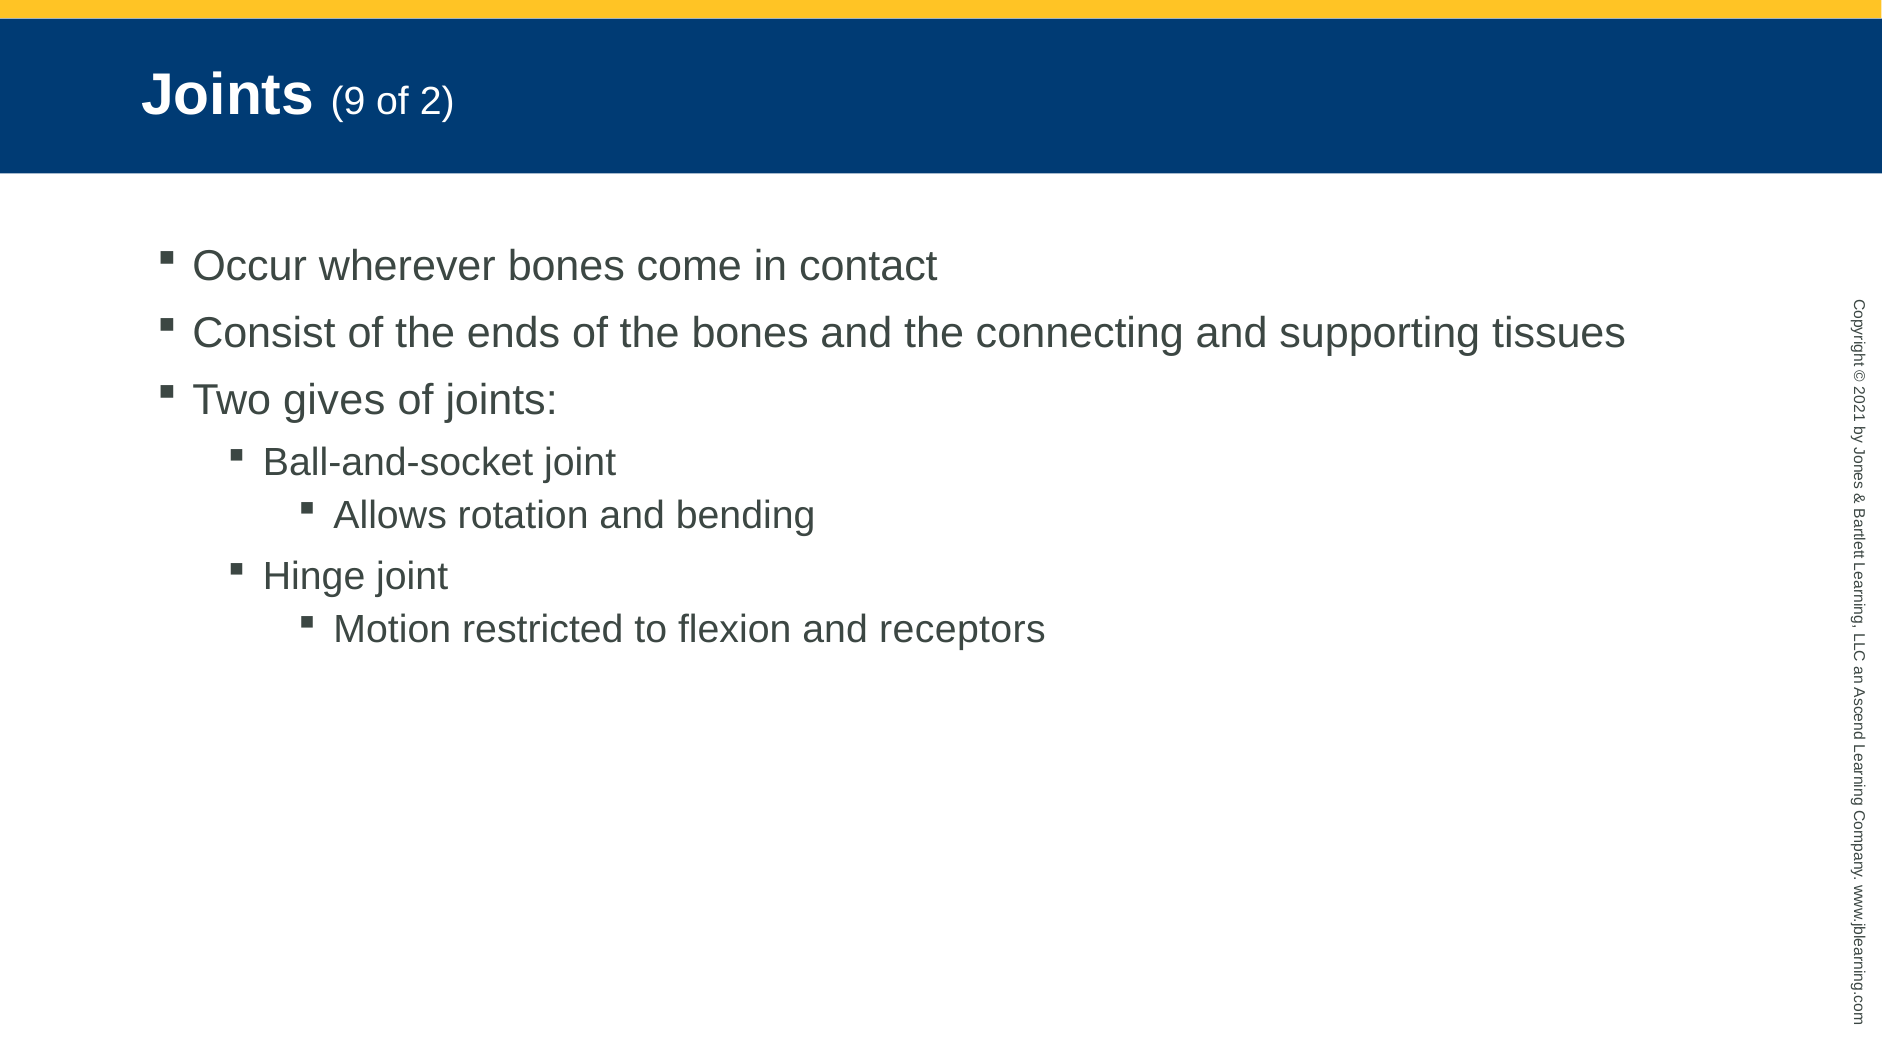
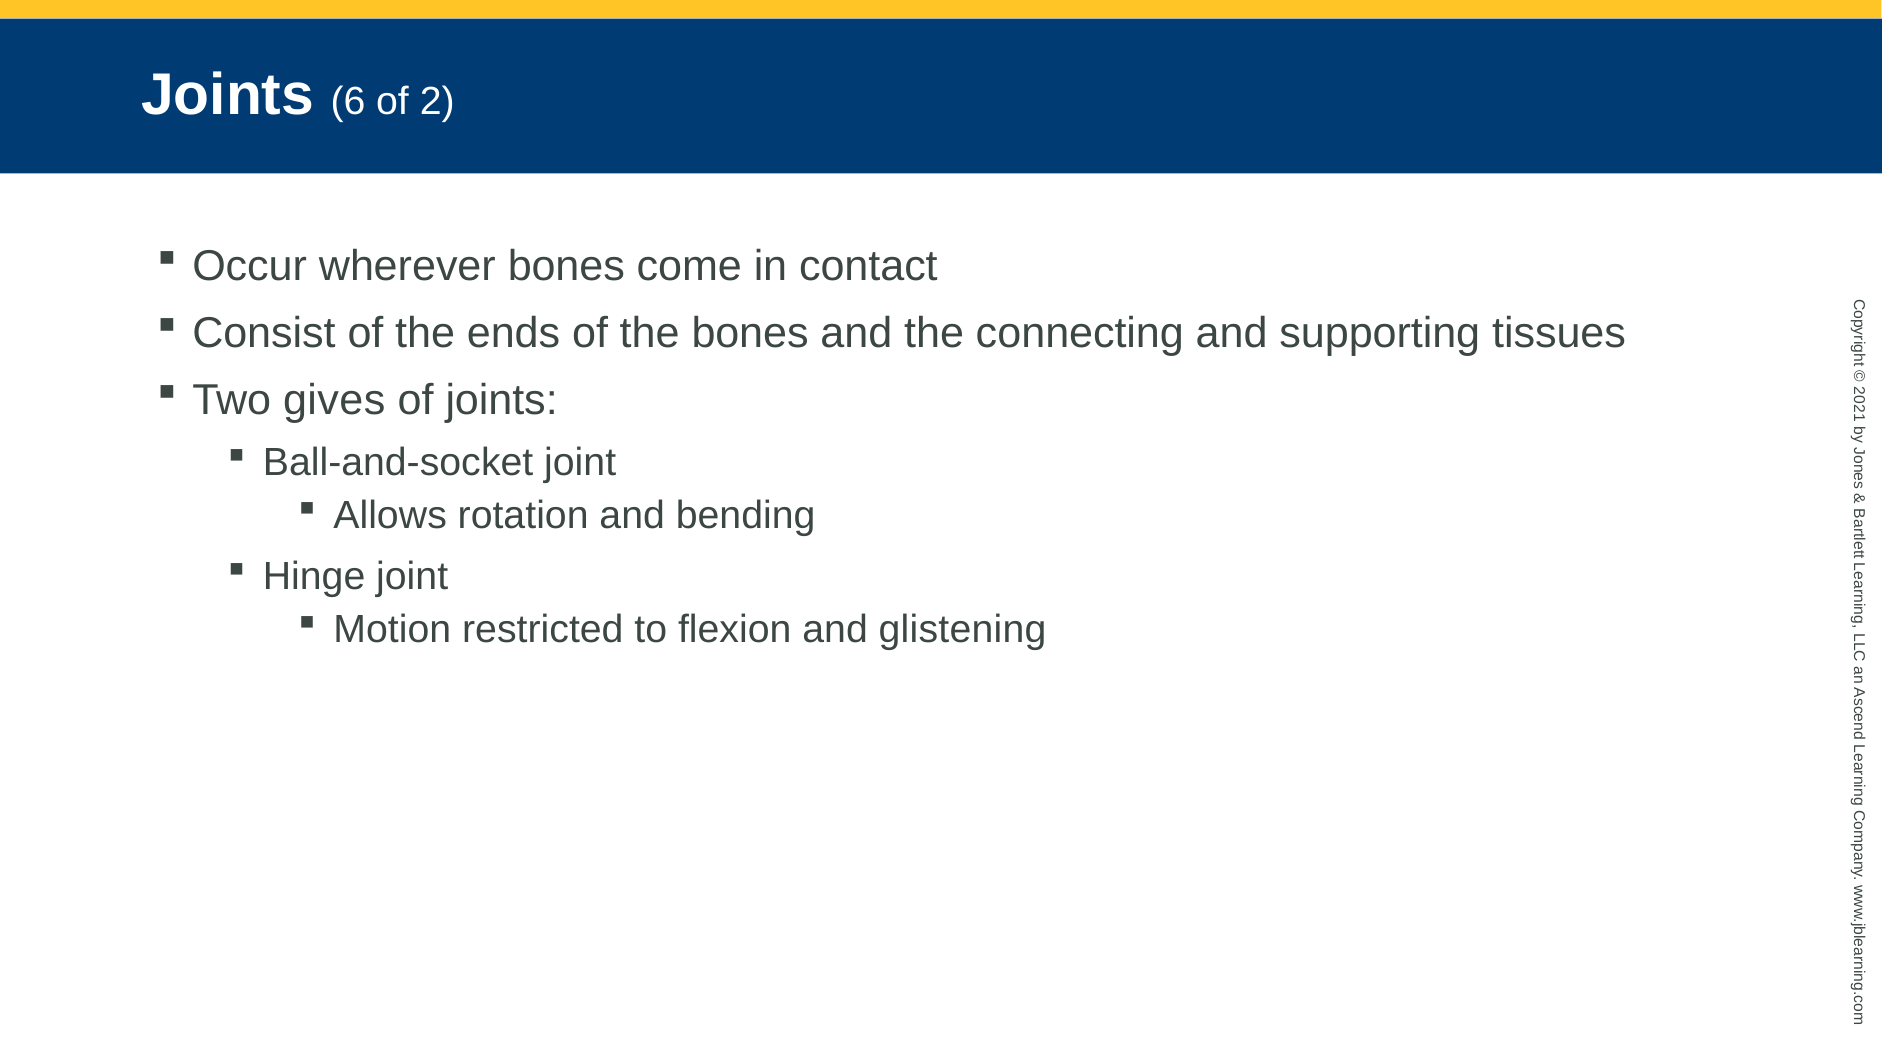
9: 9 -> 6 (348, 101)
receptors: receptors -> glistening (963, 629)
